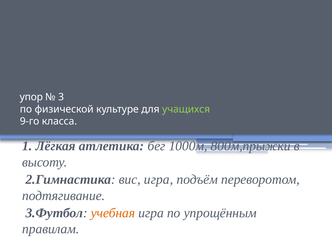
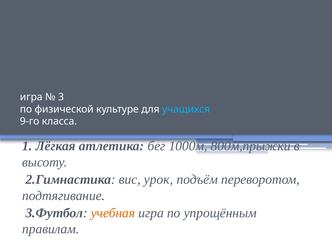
упор: упор -> игра (31, 97)
учащихся colour: light green -> light blue (186, 109)
вис игра: игра -> урок (159, 180)
